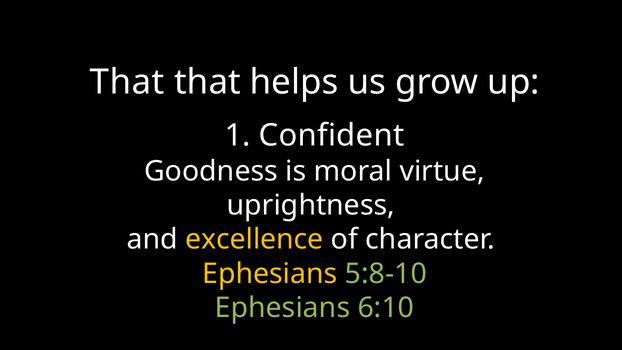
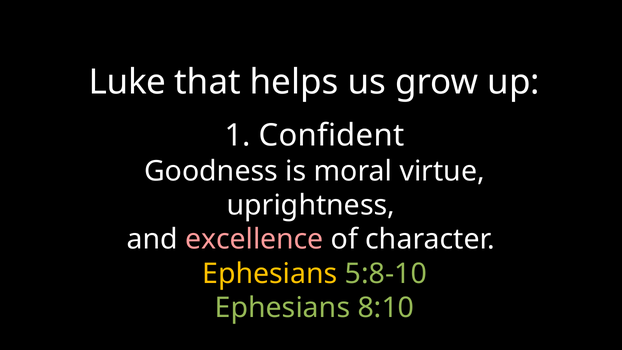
That: That -> Luke (127, 82)
excellence colour: yellow -> pink (254, 239)
6:10: 6:10 -> 8:10 (386, 308)
